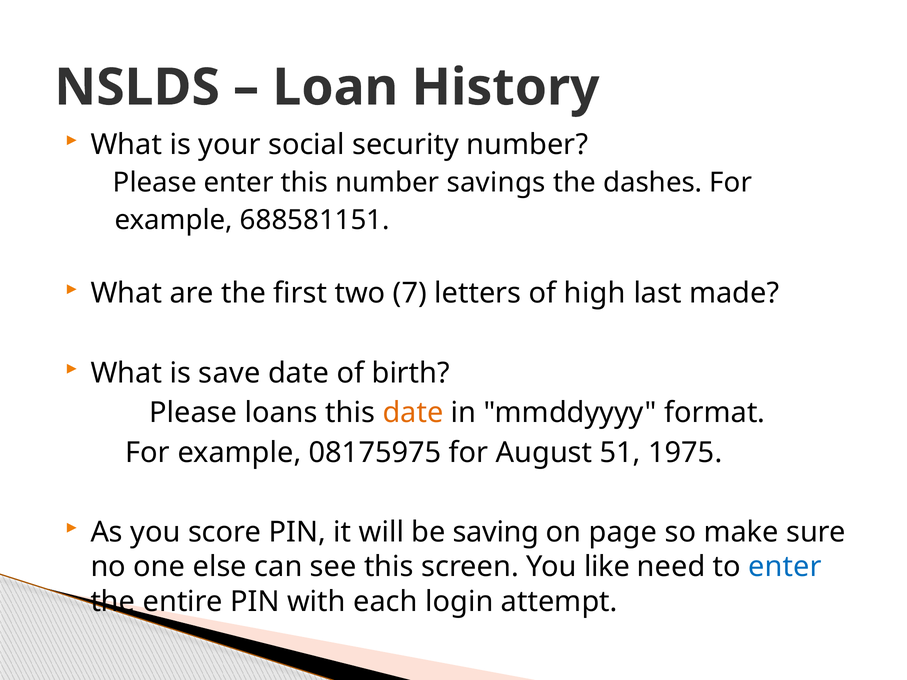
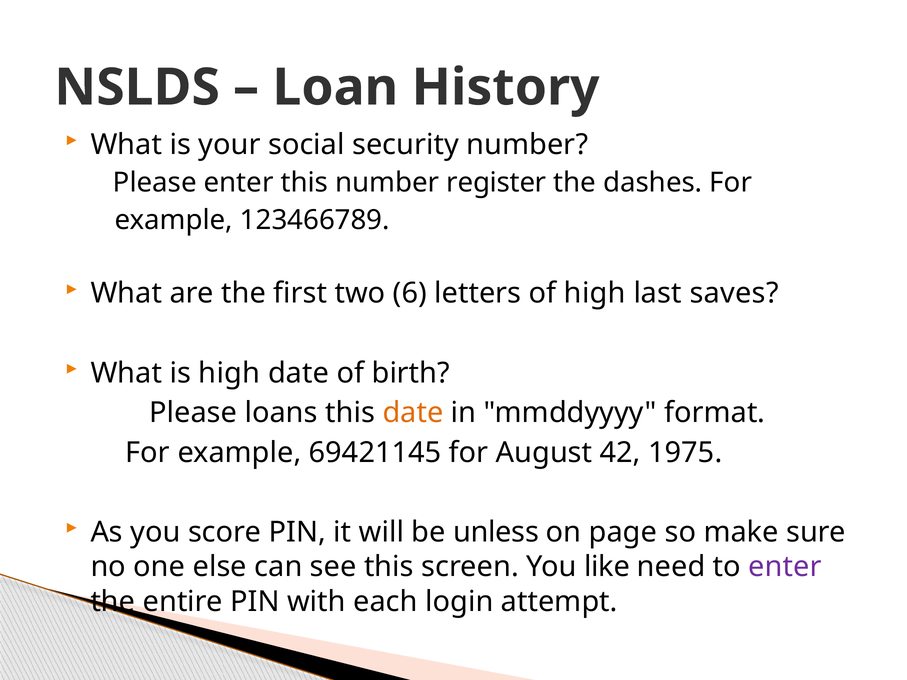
savings: savings -> register (496, 183)
688581151: 688581151 -> 123466789 (315, 220)
7: 7 -> 6 (410, 294)
made: made -> saves (734, 294)
is save: save -> high (229, 373)
08175975: 08175975 -> 69421145 (375, 453)
51: 51 -> 42 (620, 453)
saving: saving -> unless (496, 532)
enter colour: blue -> purple (785, 567)
